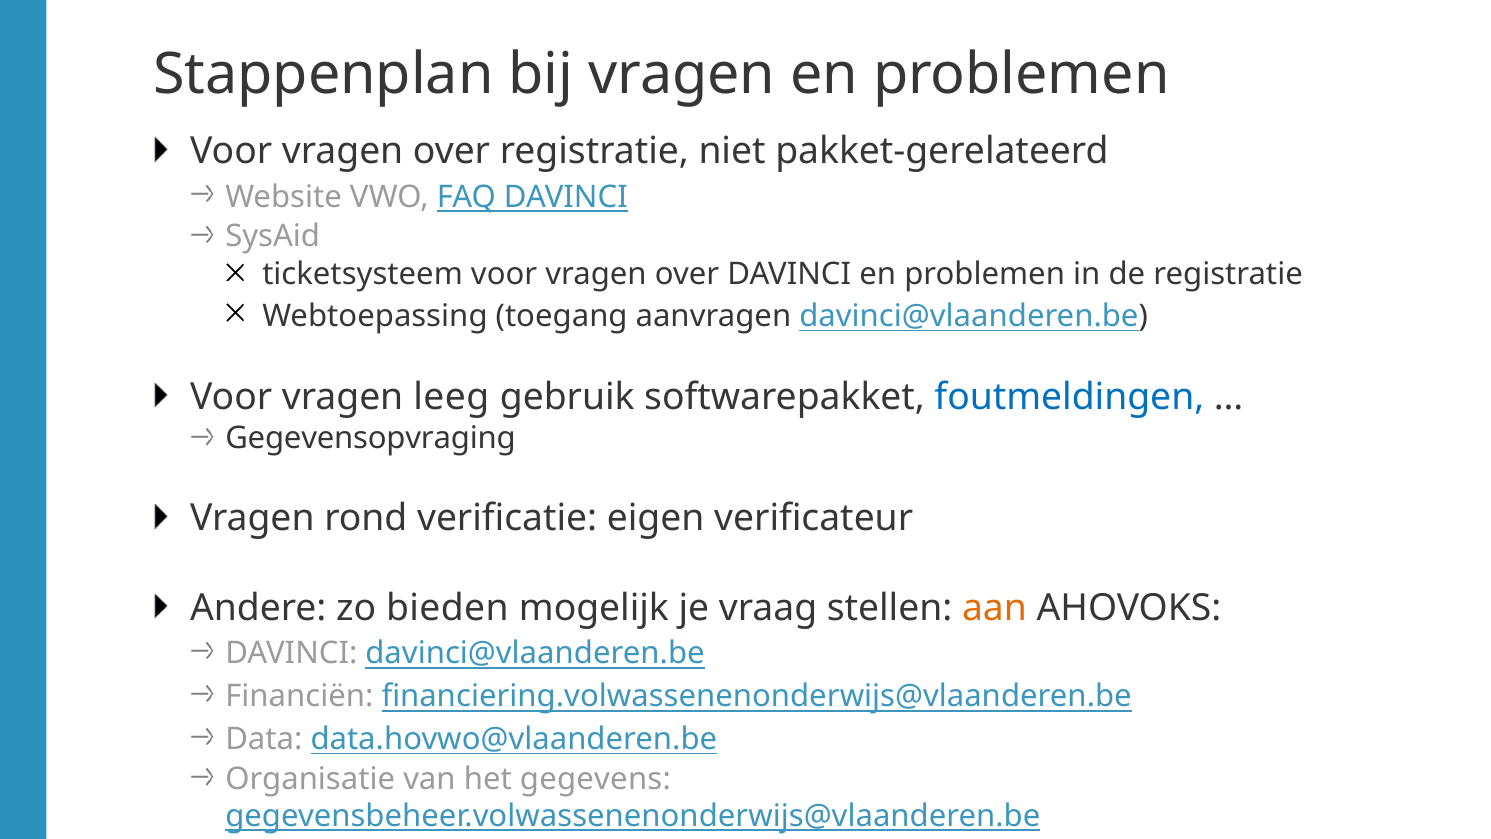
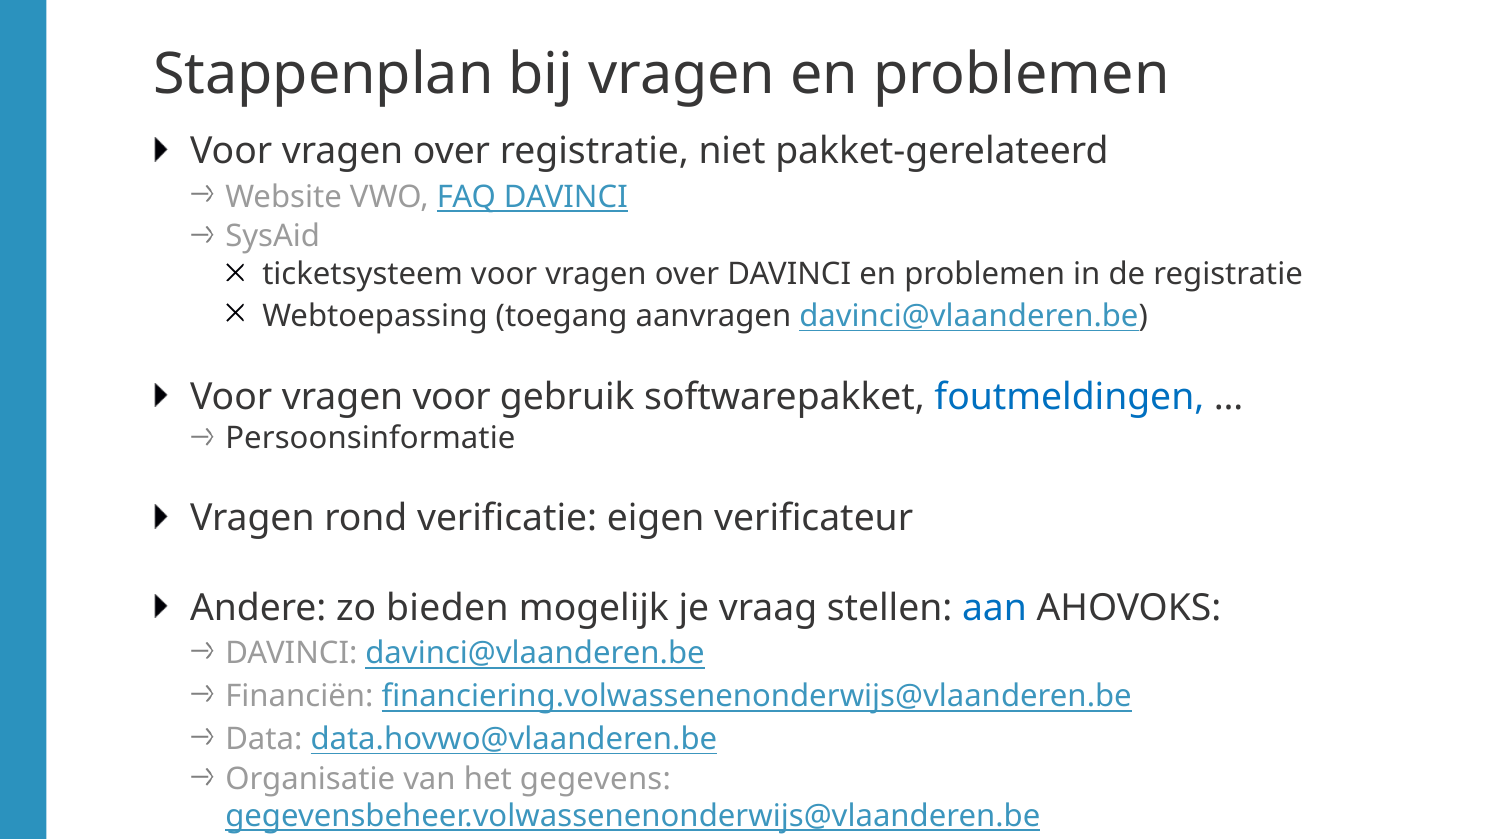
vragen leeg: leeg -> voor (452, 397)
Gegevensopvraging: Gegevensopvraging -> Persoonsinformatie (370, 439)
aan colour: orange -> blue (994, 608)
